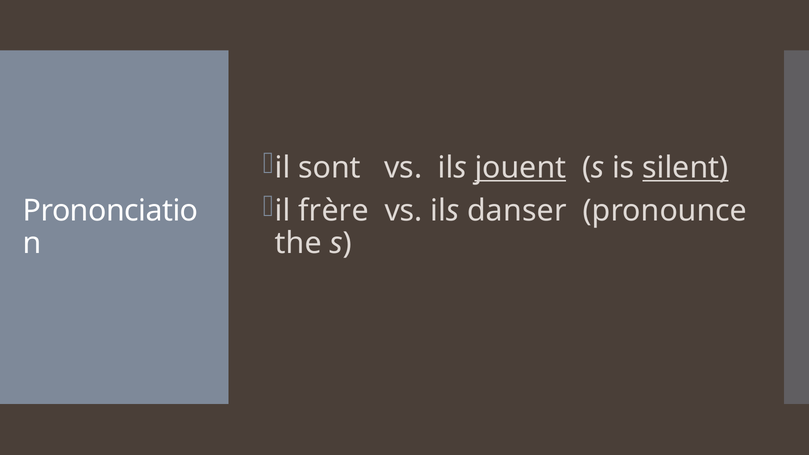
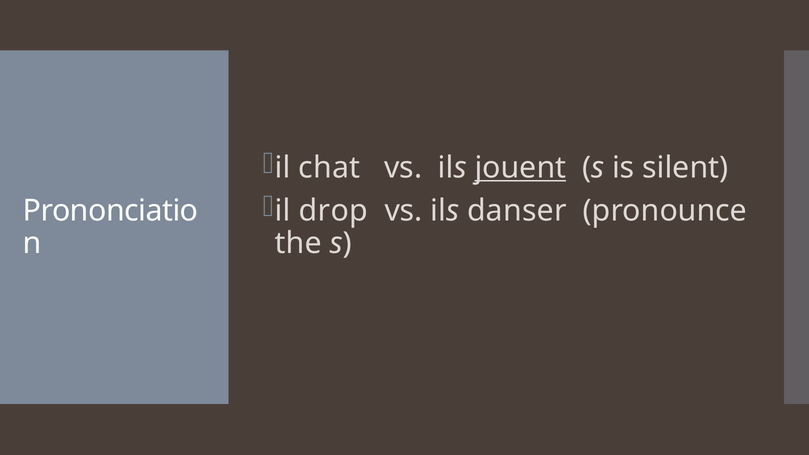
sont: sont -> chat (329, 168)
silent underline: present -> none (685, 168)
frère: frère -> drop (333, 211)
